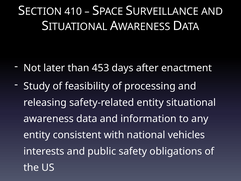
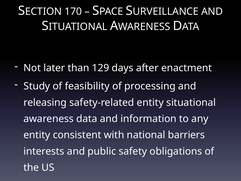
410: 410 -> 170 (73, 11)
453: 453 -> 129 (101, 68)
vehicles: vehicles -> barriers (186, 135)
